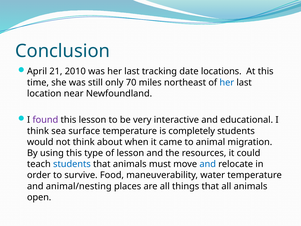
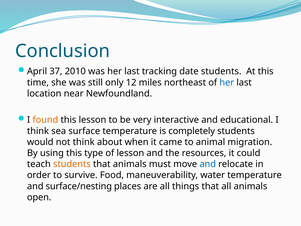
21: 21 -> 37 (56, 71)
date locations: locations -> students (221, 71)
70: 70 -> 12 (131, 82)
found colour: purple -> orange (45, 120)
students colour: blue -> orange (72, 164)
animal/nesting: animal/nesting -> surface/nesting (79, 186)
